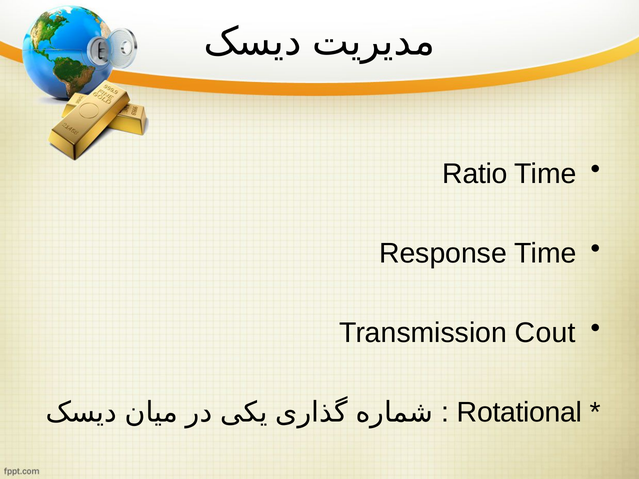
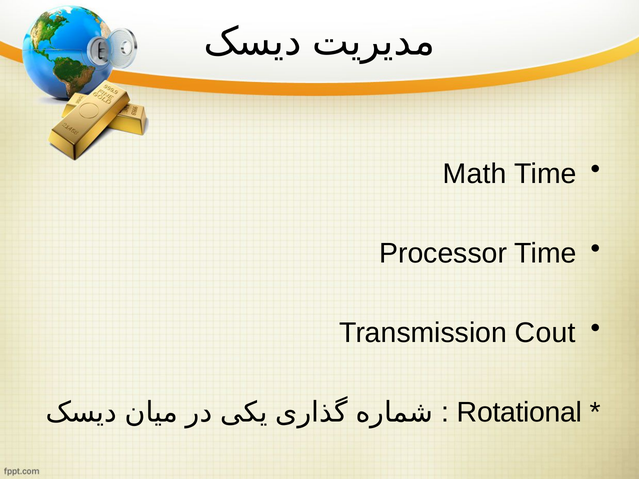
Ratio: Ratio -> Math (475, 174)
Response: Response -> Processor (443, 253)
